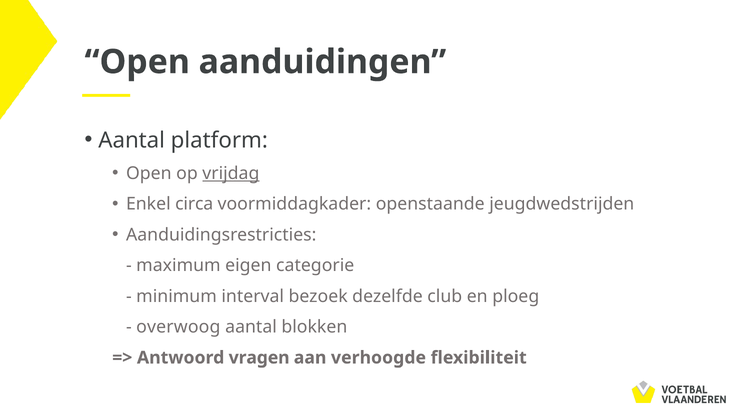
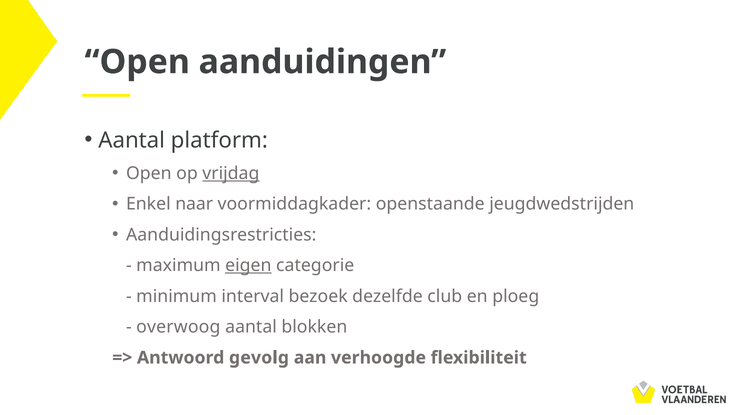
circa: circa -> naar (194, 204)
eigen underline: none -> present (248, 266)
vragen: vragen -> gevolg (259, 358)
